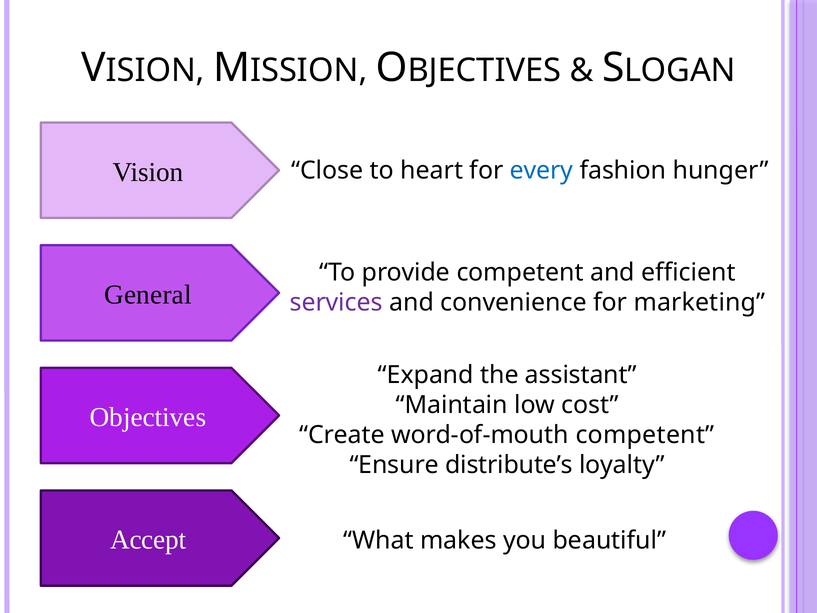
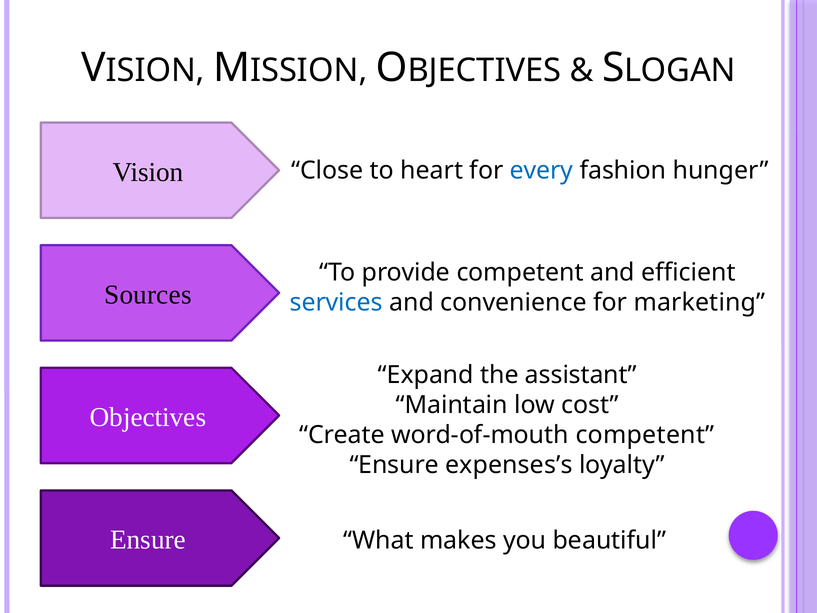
General: General -> Sources (148, 295)
services colour: purple -> blue (336, 303)
distribute’s: distribute’s -> expenses’s (509, 465)
Accept: Accept -> Ensure (148, 540)
